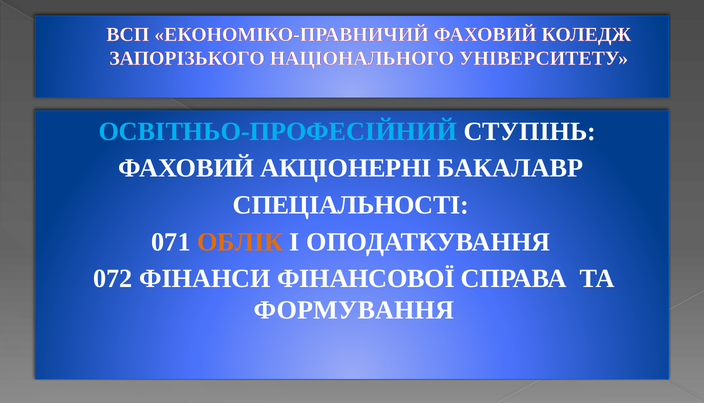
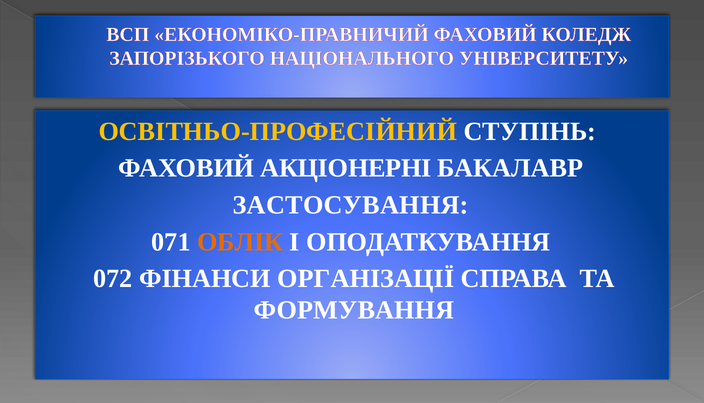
ОСВІТНЬО-ПРОФЕСІЙНИЙ colour: light blue -> yellow (278, 131)
СПЕЦІАЛЬНОСТІ: СПЕЦІАЛЬНОСТІ -> ЗАСТОСУВАННЯ (351, 205)
ФІНАНСОВОЇ: ФІНАНСОВОЇ -> ОРГАНІЗАЦІЇ (366, 278)
